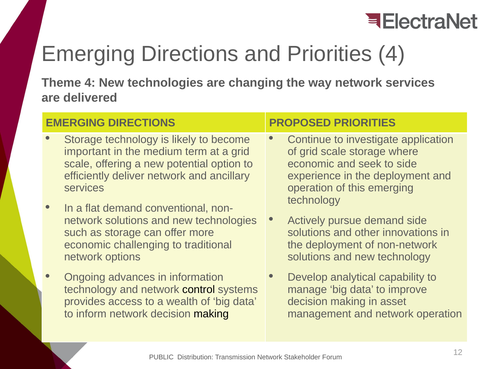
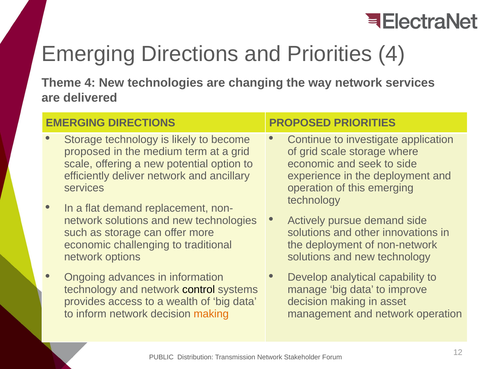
important: important -> proposed (87, 152)
conventional: conventional -> replacement (177, 208)
making colour: black -> orange (211, 314)
